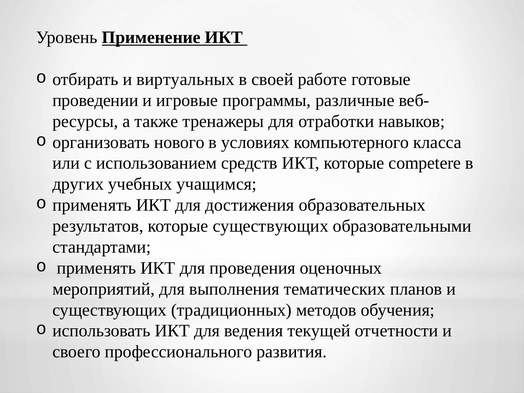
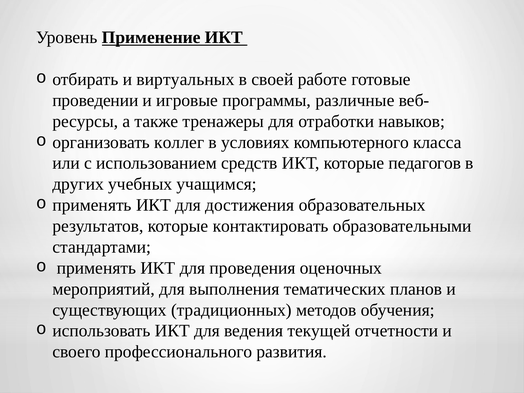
нового: нового -> коллег (179, 142)
competere: competere -> педагогов (425, 163)
которые существующих: существующих -> контактировать (271, 226)
